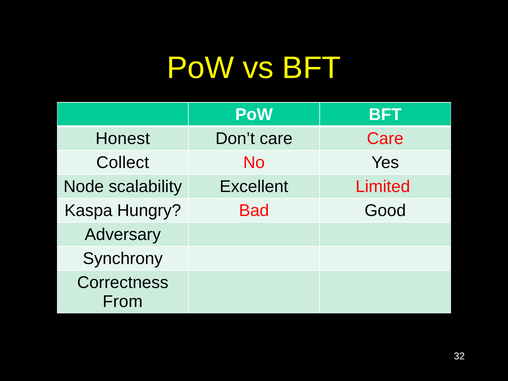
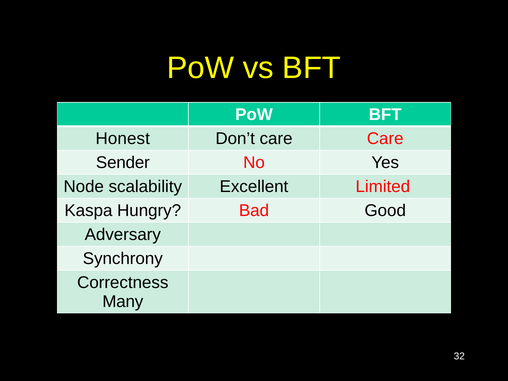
Collect: Collect -> Sender (123, 163)
From: From -> Many (123, 301)
